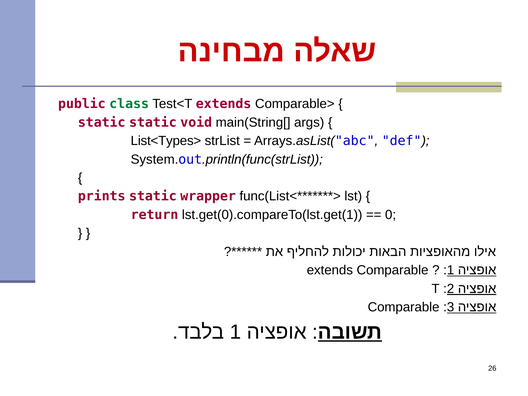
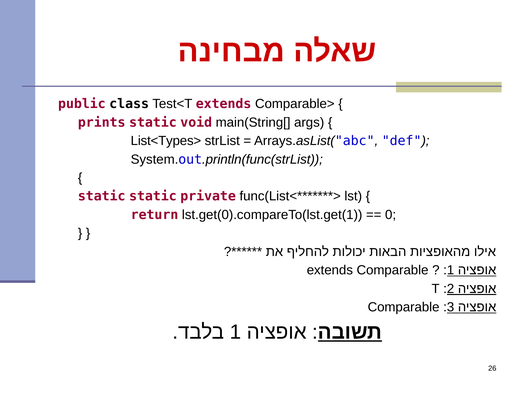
class colour: green -> black (129, 104)
static: static -> prints (102, 122)
prints: prints -> static (102, 196)
wrapper: wrapper -> private (208, 196)
